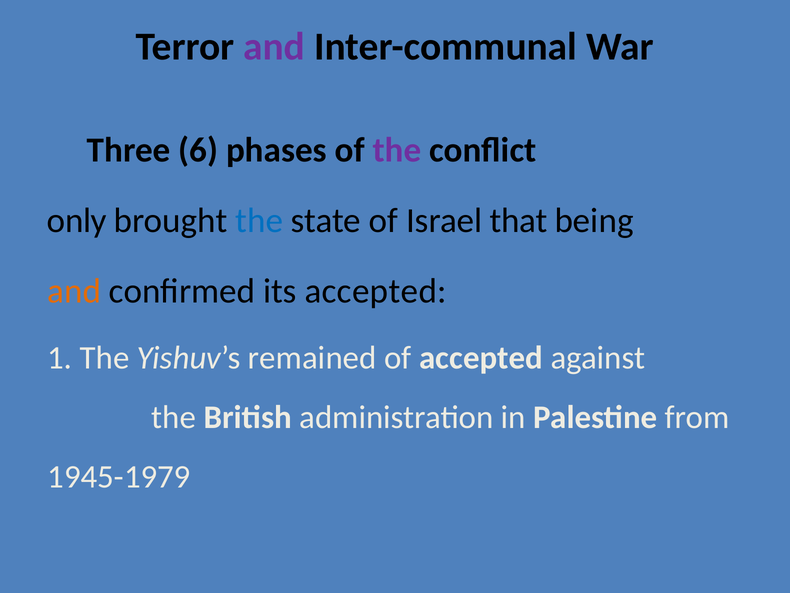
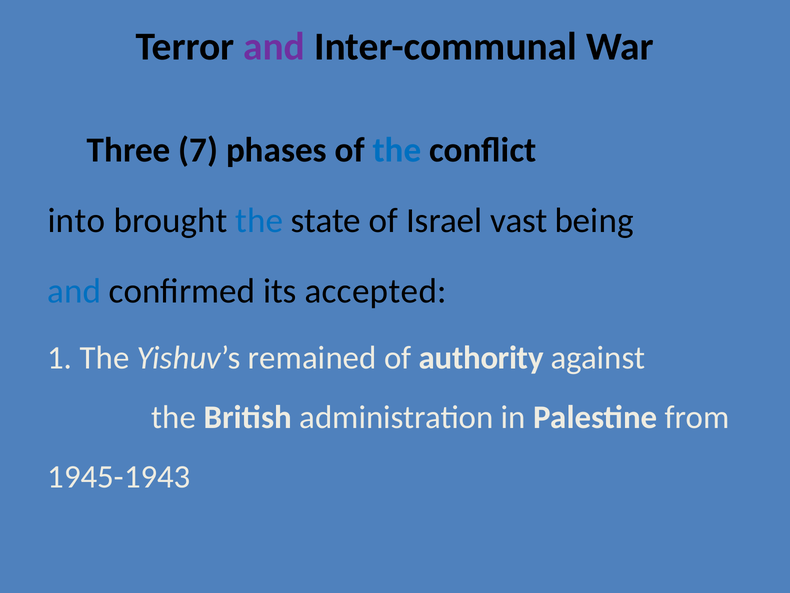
6: 6 -> 7 (198, 150)
the colour: purple -> blue (397, 150)
only: only -> into (76, 220)
that: that -> vast (519, 220)
and colour: orange -> blue (74, 291)
of accepted: accepted -> authority (481, 358)
1945-1979: 1945-1979 -> 1945-1943 (119, 476)
